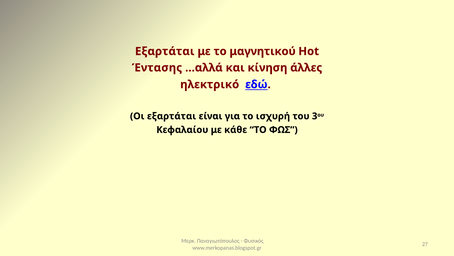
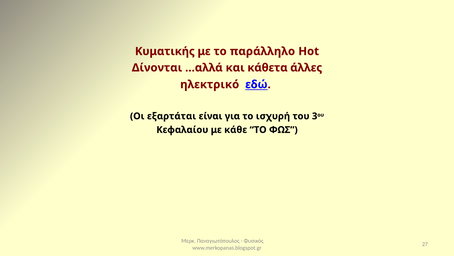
Εξαρτάται: Εξαρτάται -> Κυματικής (165, 51)
μαγνητικού: μαγνητικού -> παράλληλο (262, 51)
Έντασης: Έντασης -> Δίνονται (157, 68)
κίνηση: κίνηση -> κάθετα (268, 68)
